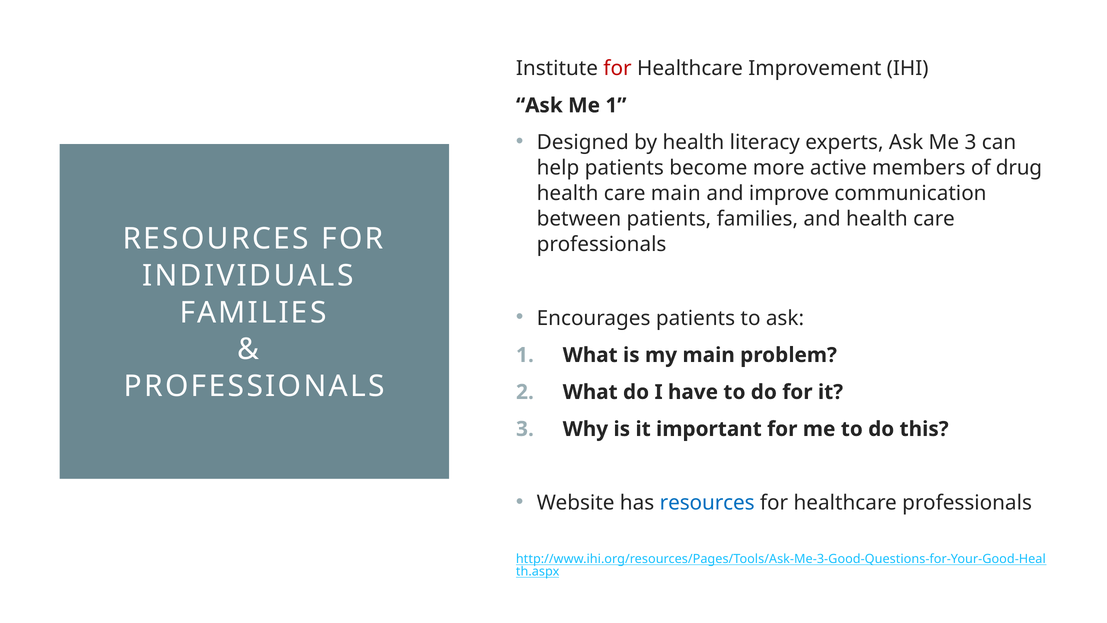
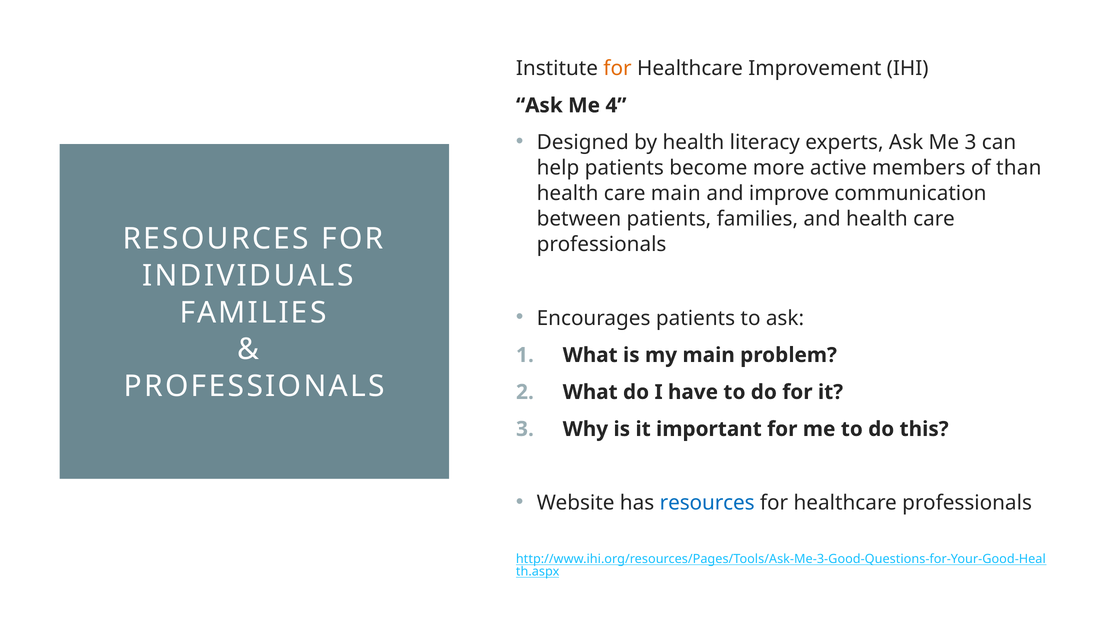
for colour: red -> orange (618, 68)
Me 1: 1 -> 4 (616, 105)
drug: drug -> than (1019, 168)
